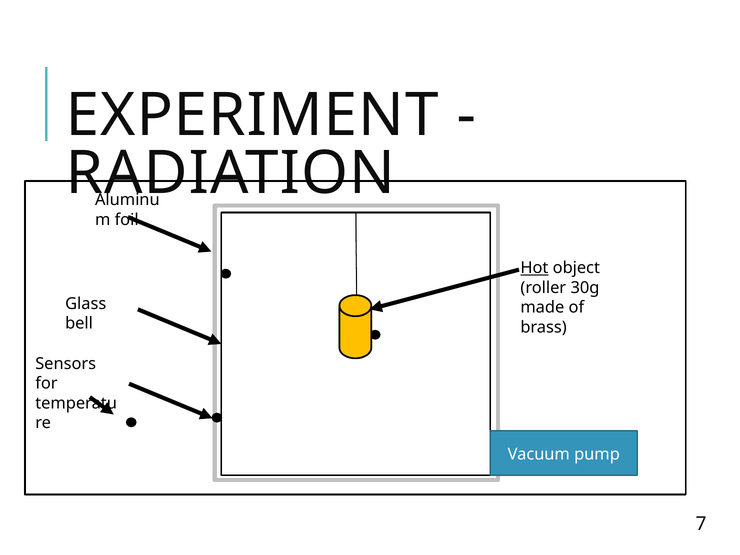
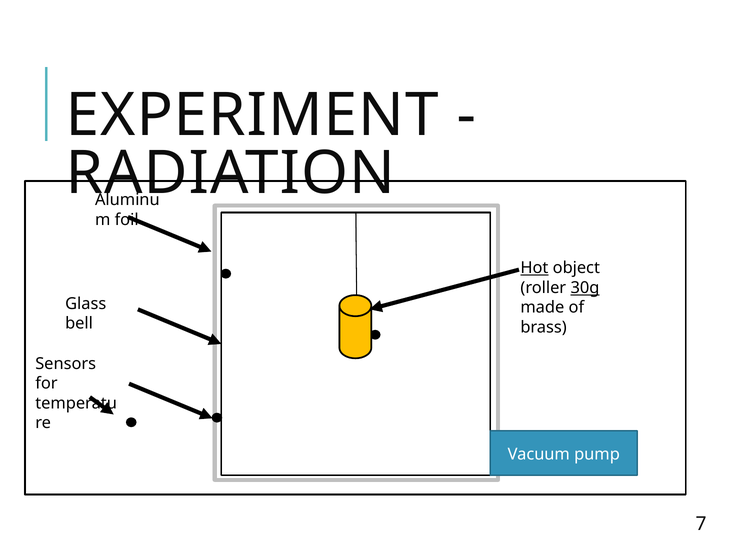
30g underline: none -> present (585, 288)
